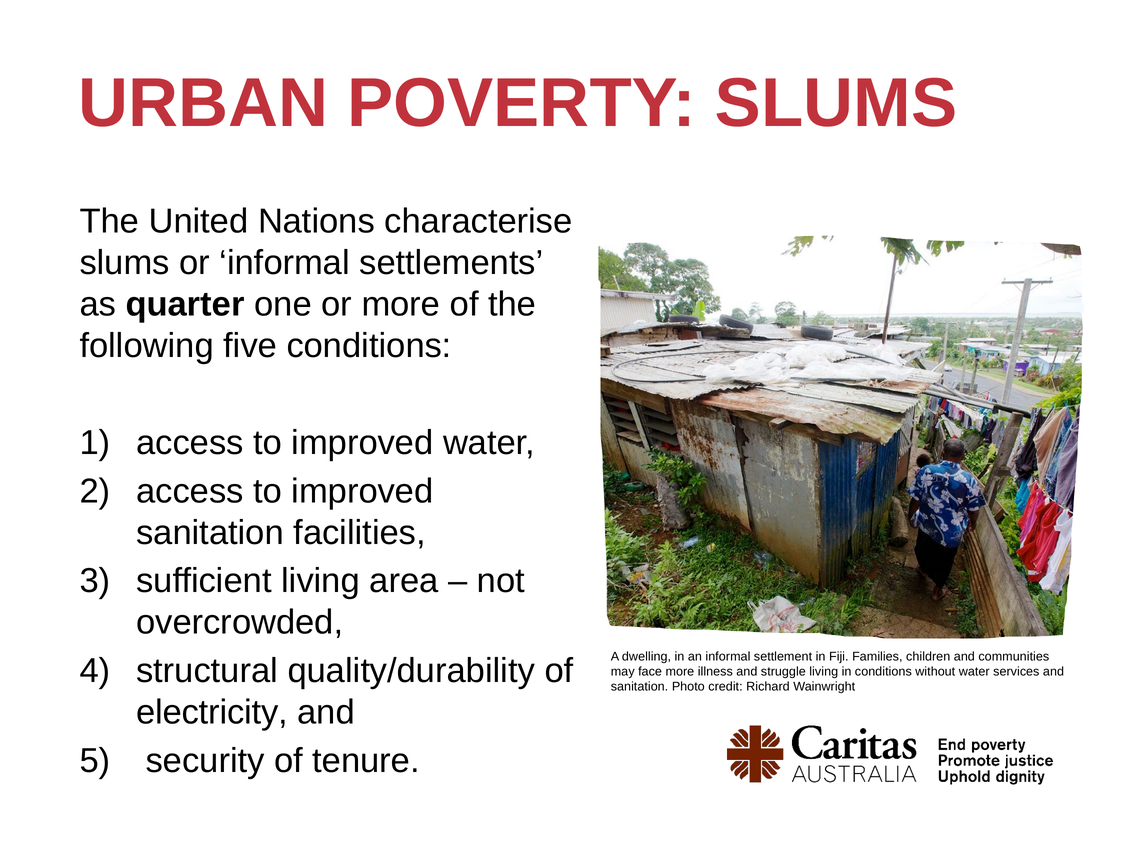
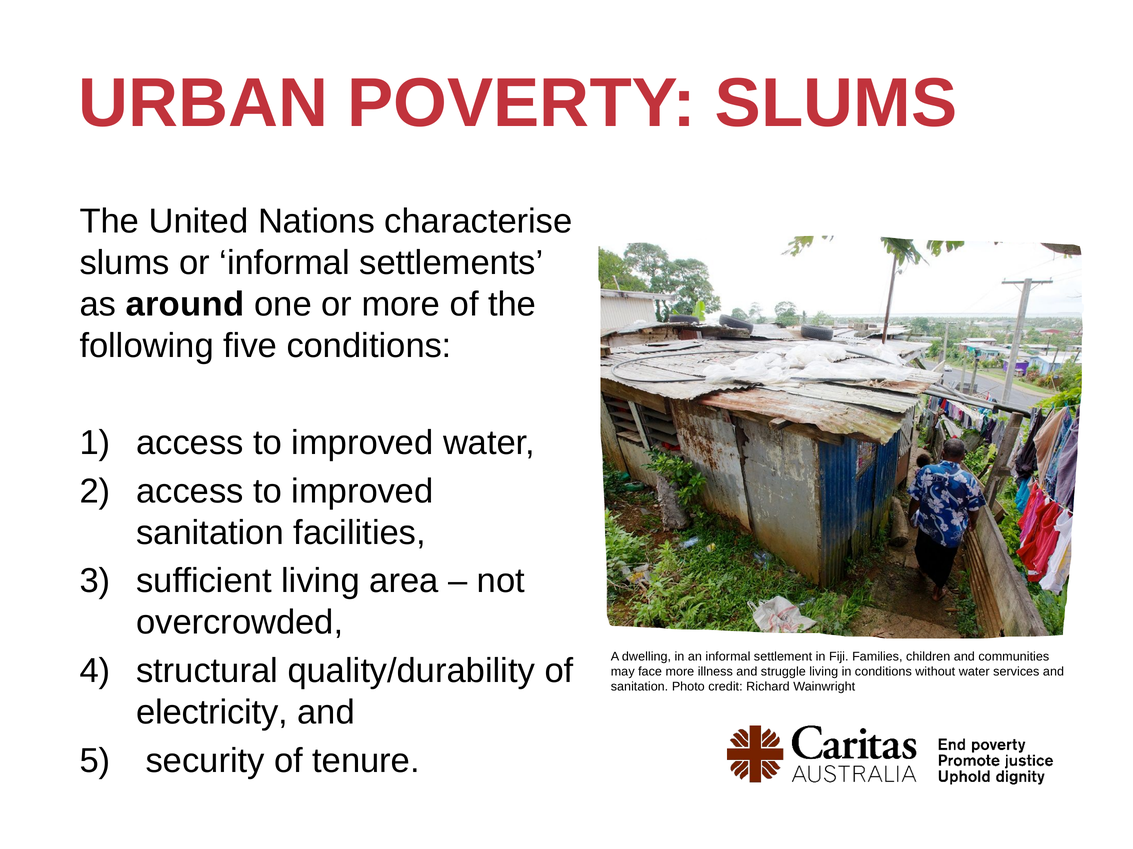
quarter: quarter -> around (185, 305)
